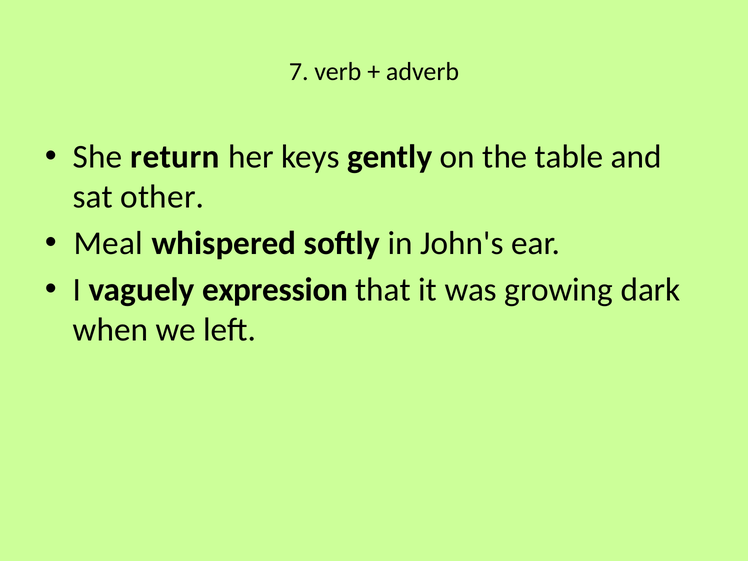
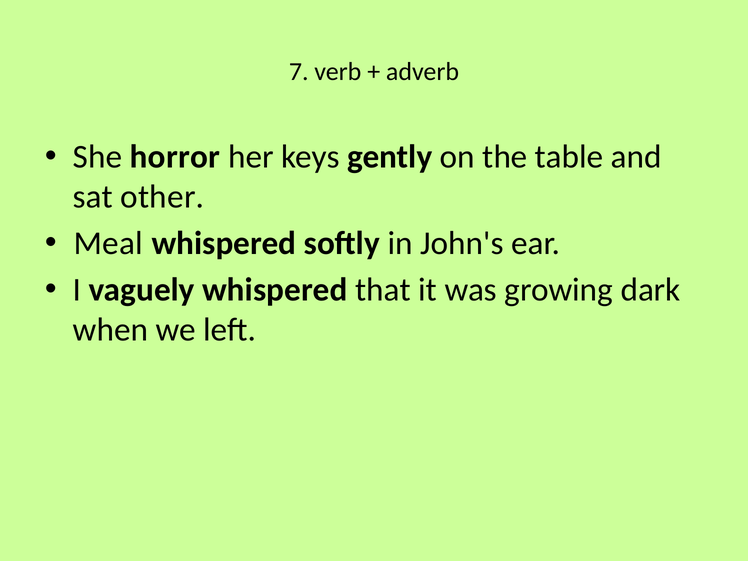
return: return -> horror (175, 157)
vaguely expression: expression -> whispered (275, 290)
